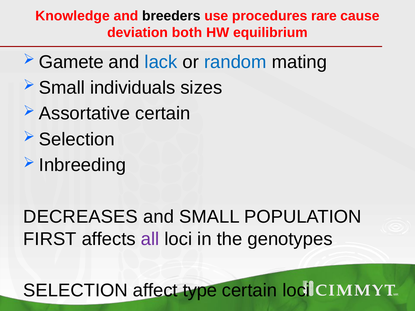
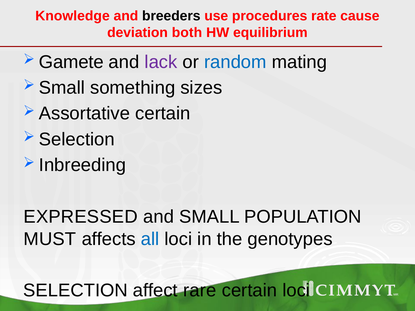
rare: rare -> rate (324, 16)
lack colour: blue -> purple (161, 62)
individuals: individuals -> something (133, 88)
DECREASES: DECREASES -> EXPRESSED (81, 217)
FIRST: FIRST -> MUST (50, 239)
all colour: purple -> blue (150, 239)
type: type -> rare (200, 291)
